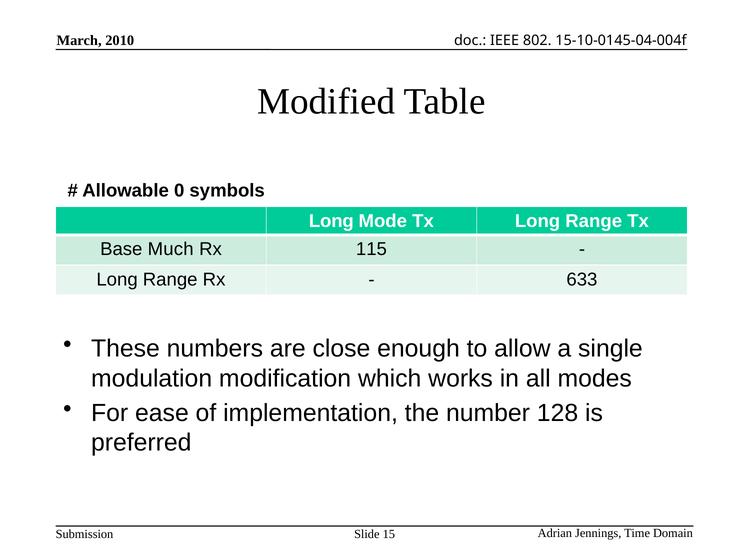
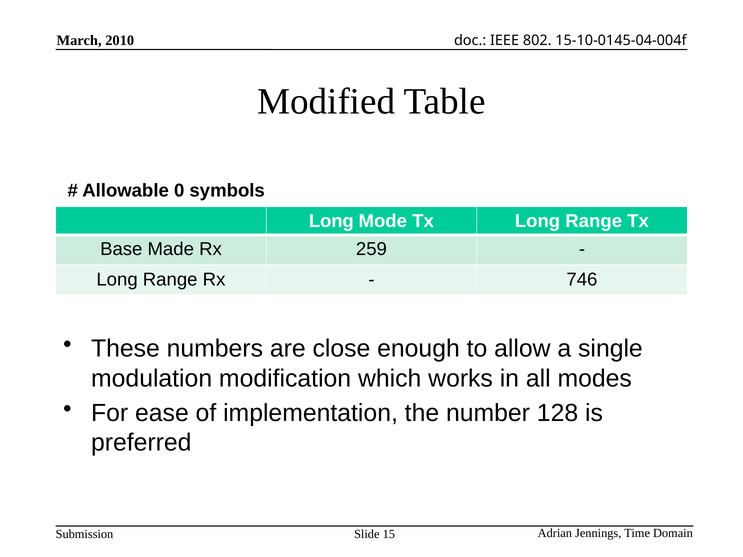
Much: Much -> Made (171, 249)
115: 115 -> 259 (371, 249)
633: 633 -> 746 (582, 280)
